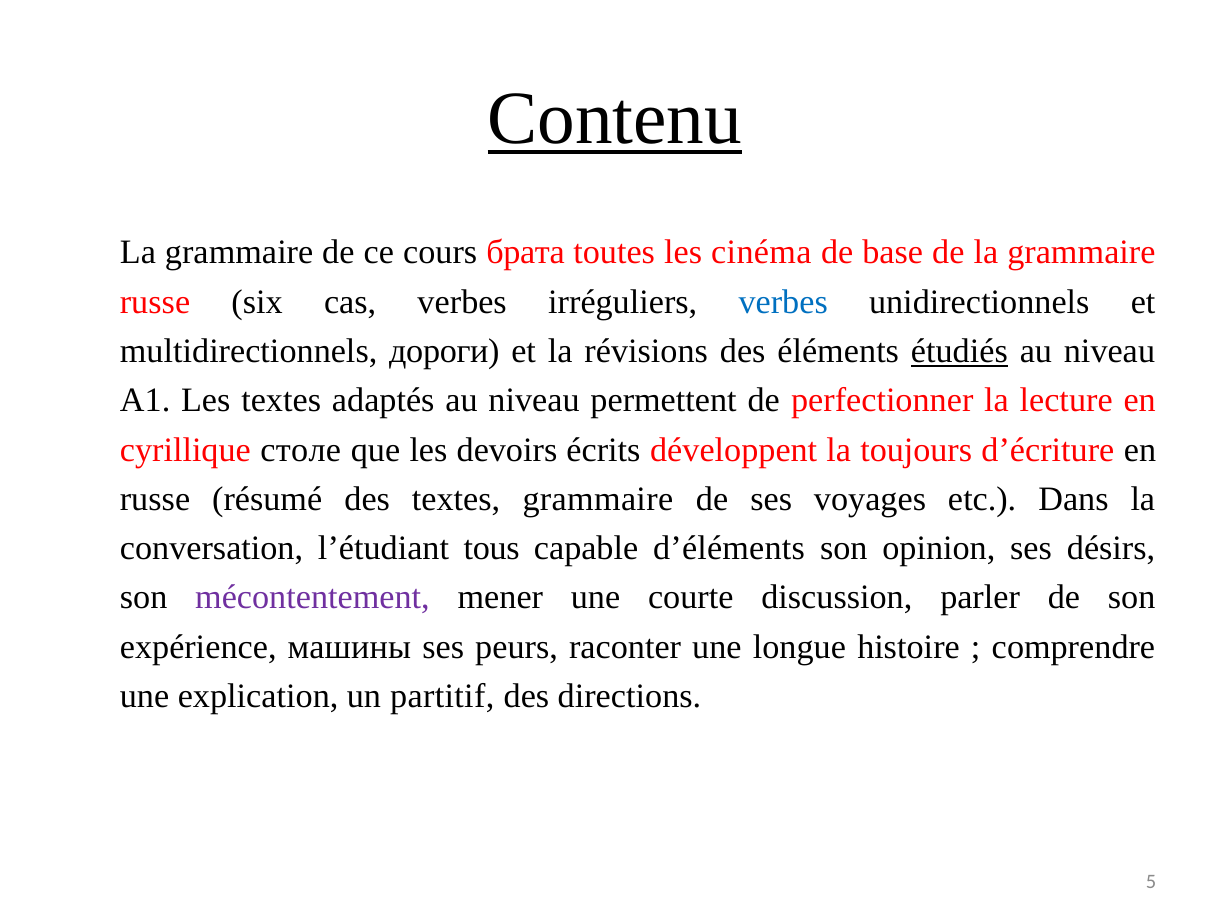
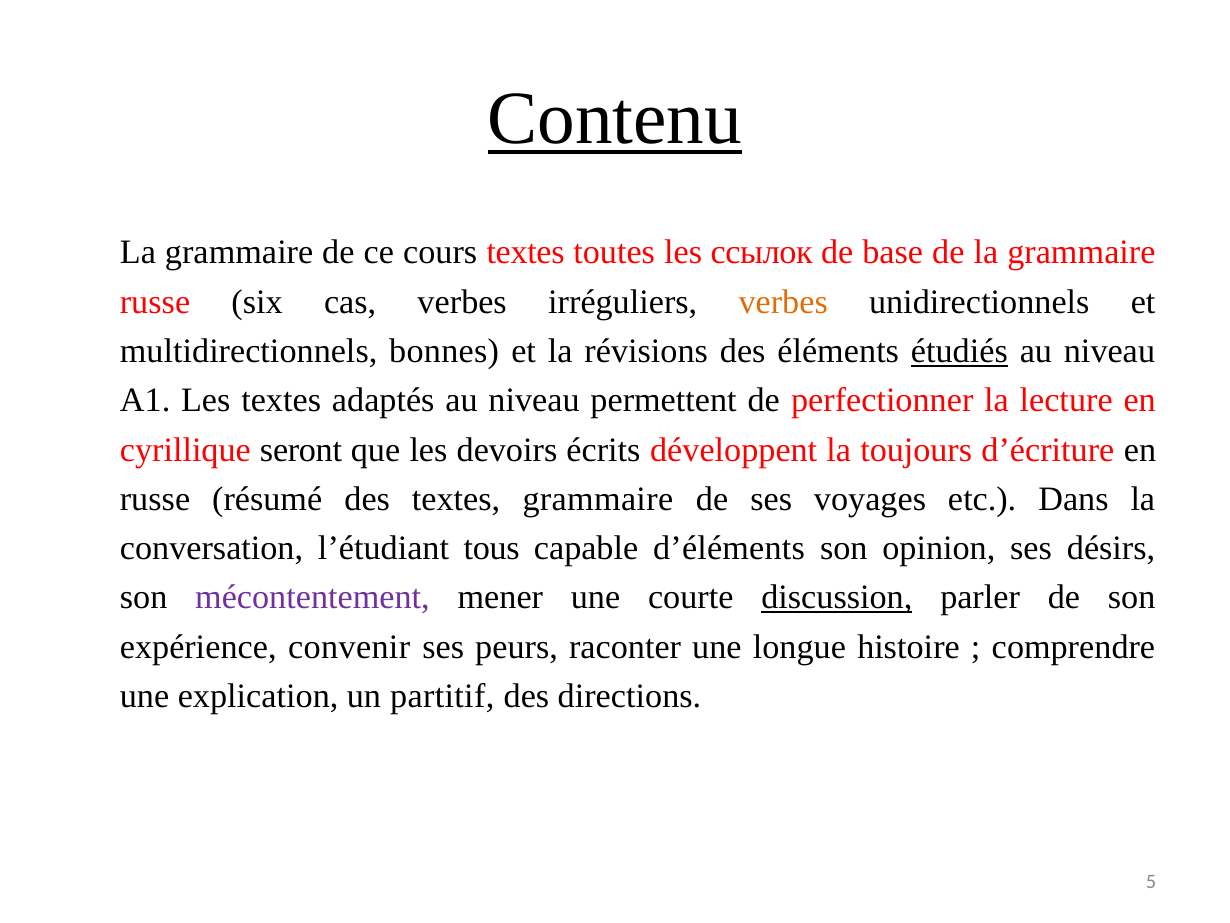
cours брата: брата -> textes (526, 253)
cinéma: cinéma -> ссылок (762, 253)
verbes colour: blue -> orange (783, 302)
дороги: дороги -> bonnes (444, 351)
столе: столе -> seront (301, 450)
discussion underline: none -> present (837, 597)
машины: машины -> convenir (349, 647)
